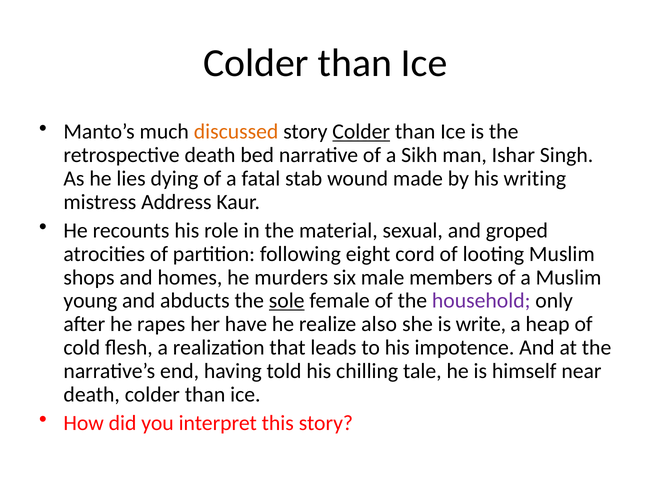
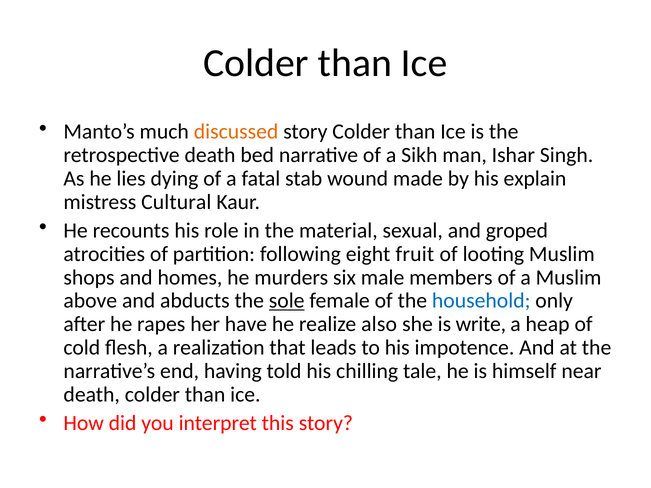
Colder underline: present -> none (361, 132)
writing: writing -> explain (535, 179)
Address: Address -> Cultural (176, 202)
cord: cord -> fruit (415, 254)
young: young -> above (90, 301)
household colour: purple -> blue (481, 301)
